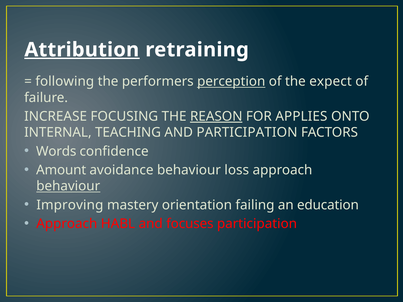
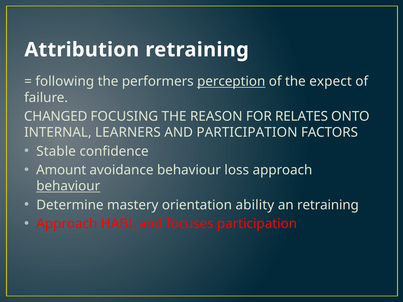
Attribution underline: present -> none (82, 50)
INCREASE: INCREASE -> CHANGED (56, 116)
REASON underline: present -> none (216, 116)
APPLIES: APPLIES -> RELATES (302, 116)
TEACHING: TEACHING -> LEARNERS (128, 133)
Words: Words -> Stable (56, 151)
Improving: Improving -> Determine (70, 205)
failing: failing -> ability (255, 205)
an education: education -> retraining (328, 205)
